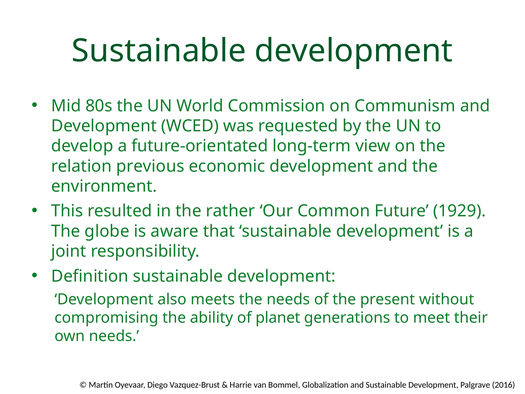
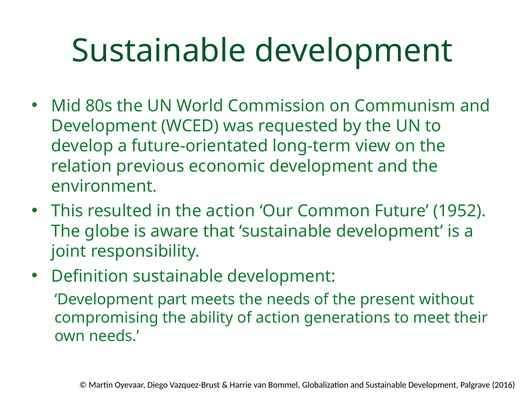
the rather: rather -> action (230, 211)
1929: 1929 -> 1952 (459, 211)
also: also -> part (172, 299)
of planet: planet -> action (278, 318)
